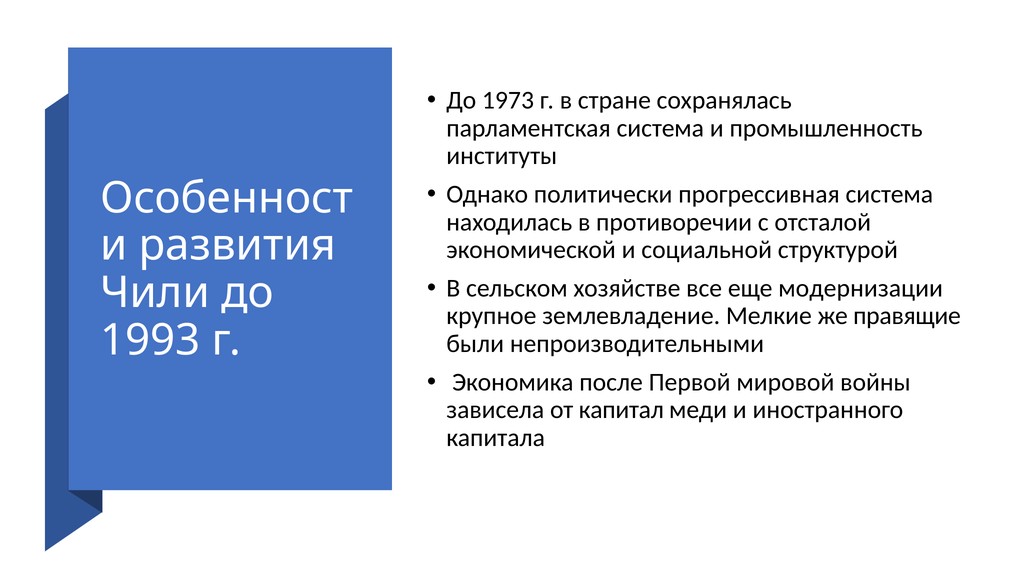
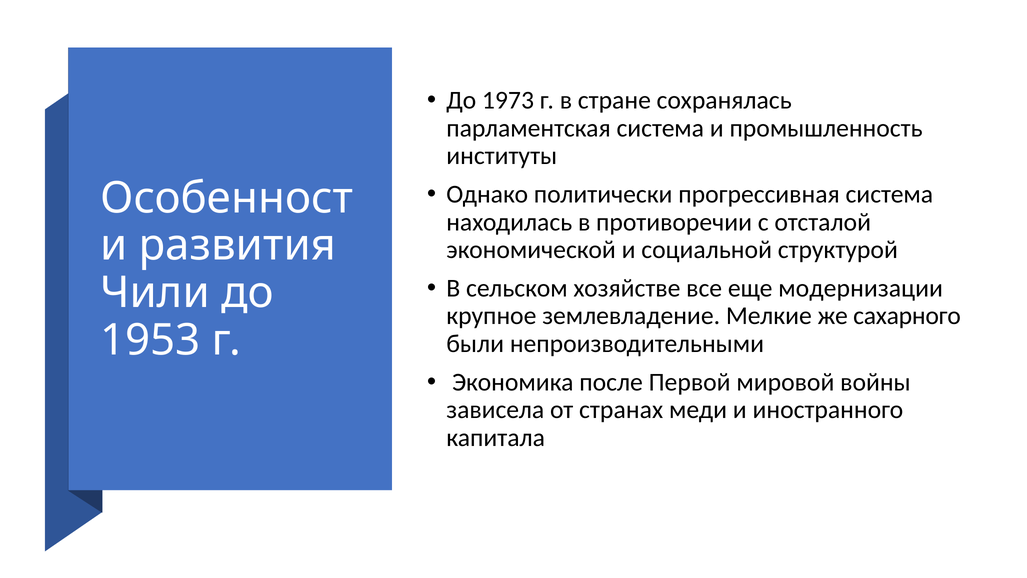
правящие: правящие -> сахарного (907, 316)
1993: 1993 -> 1953 (150, 340)
капитал: капитал -> странах (621, 410)
